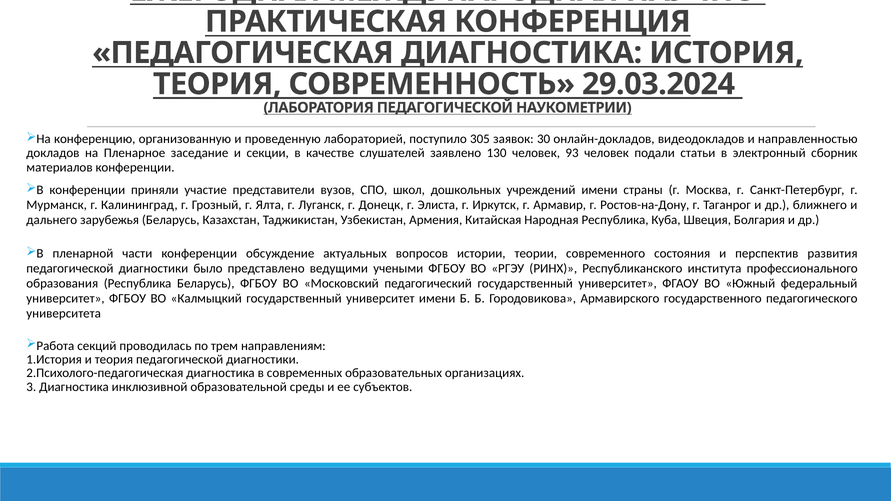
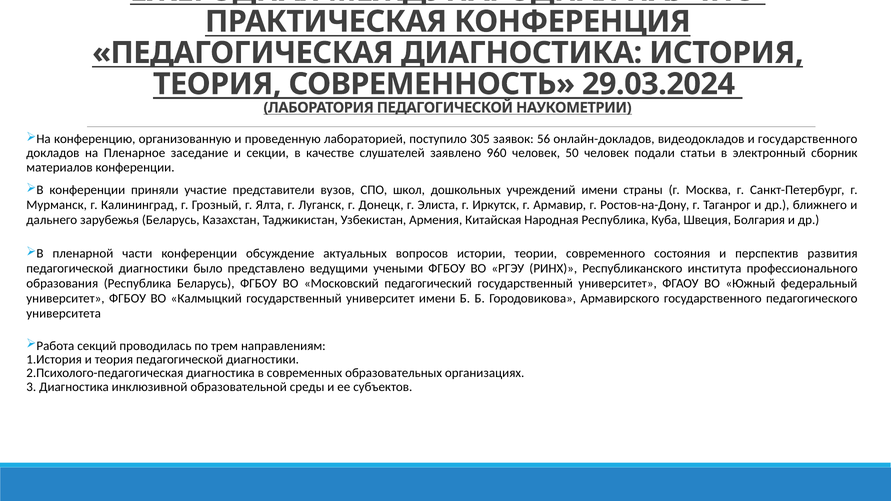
30: 30 -> 56 (544, 139)
и направленностью: направленностью -> государственного (808, 139)
130: 130 -> 960 (497, 153)
93: 93 -> 50 (572, 153)
